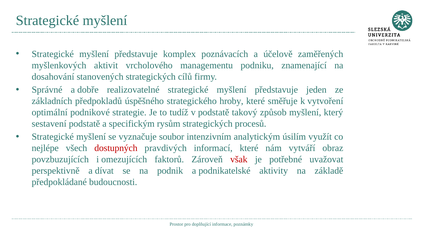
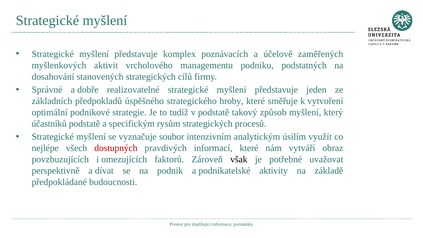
znamenající: znamenající -> podstatných (304, 65)
sestavení: sestavení -> účastníků (49, 124)
však colour: red -> black (239, 159)
